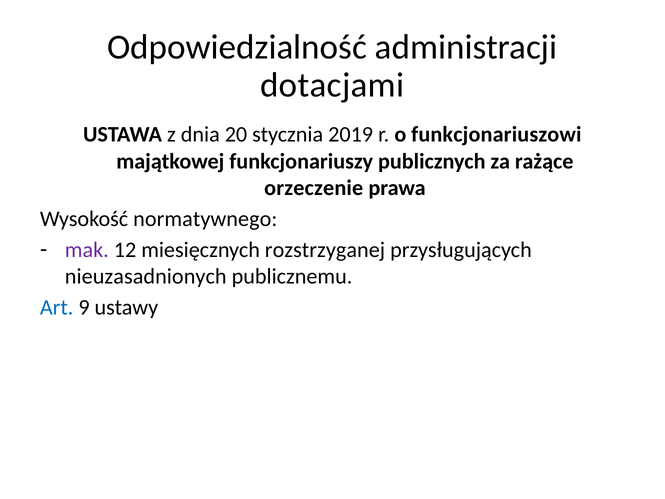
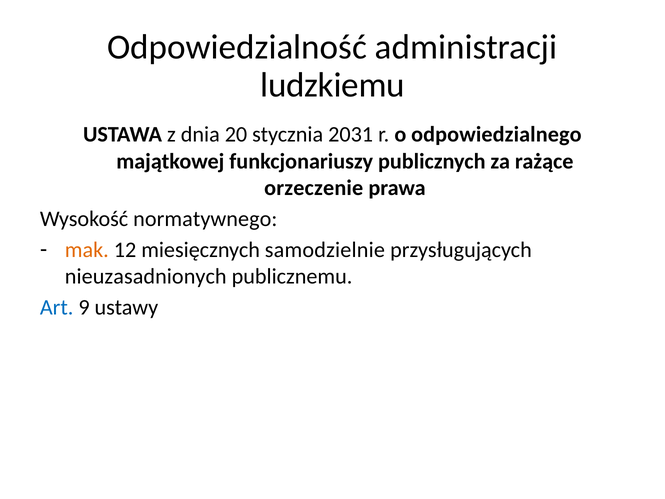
dotacjami: dotacjami -> ludzkiemu (333, 85)
2019: 2019 -> 2031 (351, 135)
funkcjonariuszowi: funkcjonariuszowi -> odpowiedzialnego (496, 135)
mak colour: purple -> orange (87, 250)
rozstrzyganej: rozstrzyganej -> samodzielnie (325, 250)
